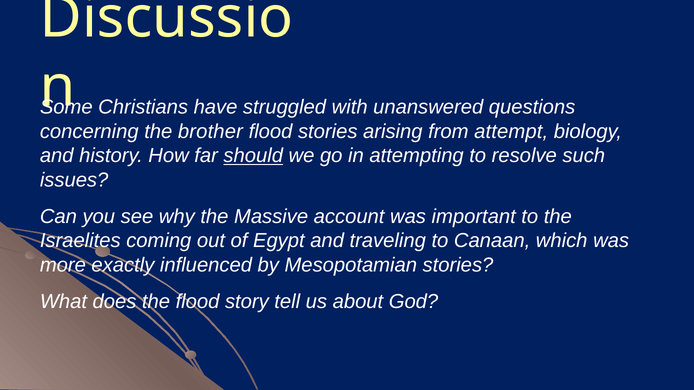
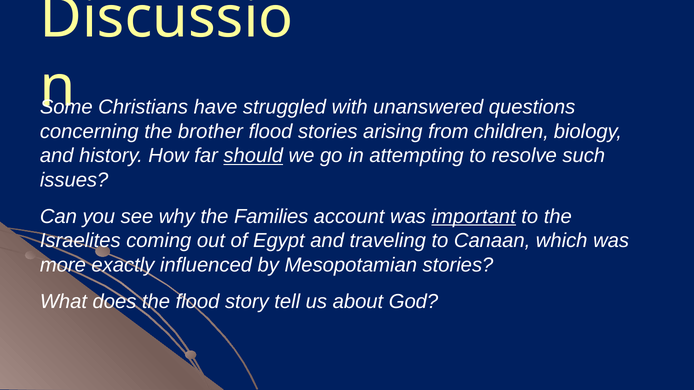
attempt: attempt -> children (511, 132)
Massive: Massive -> Families (271, 217)
important underline: none -> present (474, 217)
